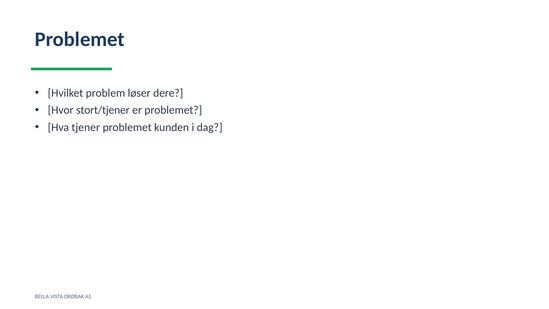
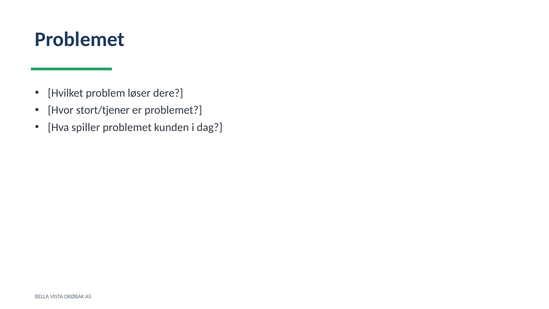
tjener: tjener -> spiller (86, 127)
